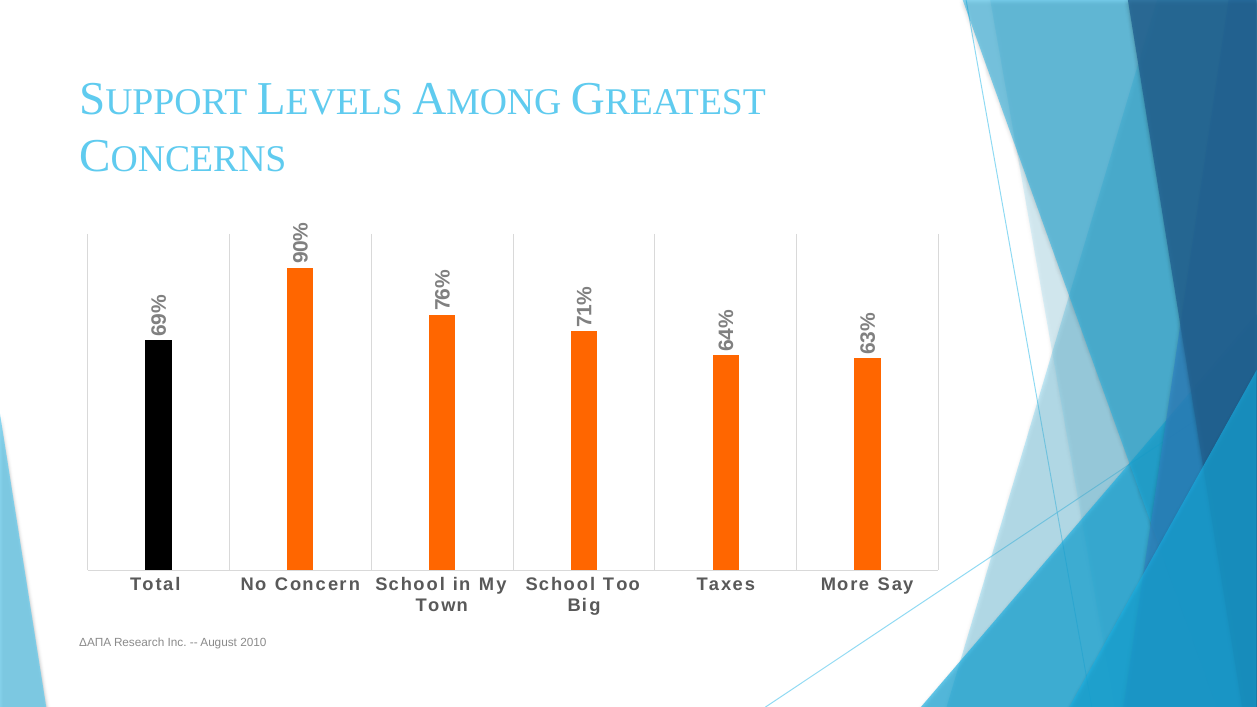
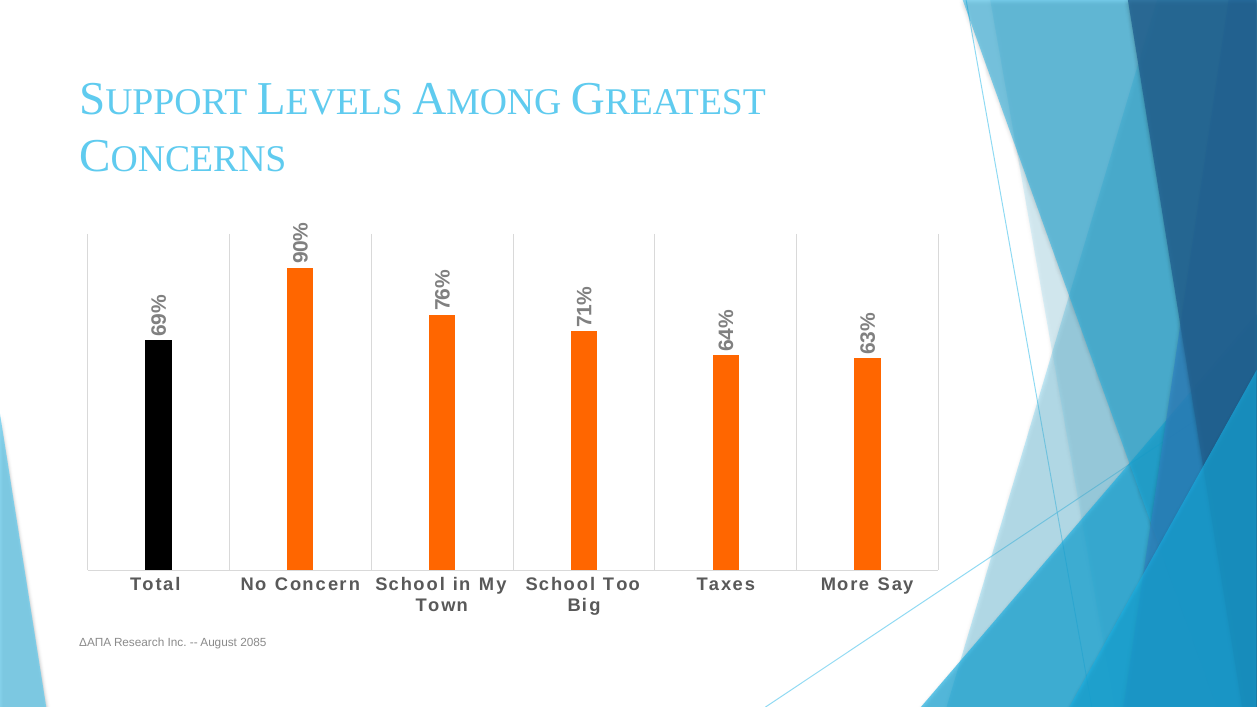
2010: 2010 -> 2085 (253, 642)
